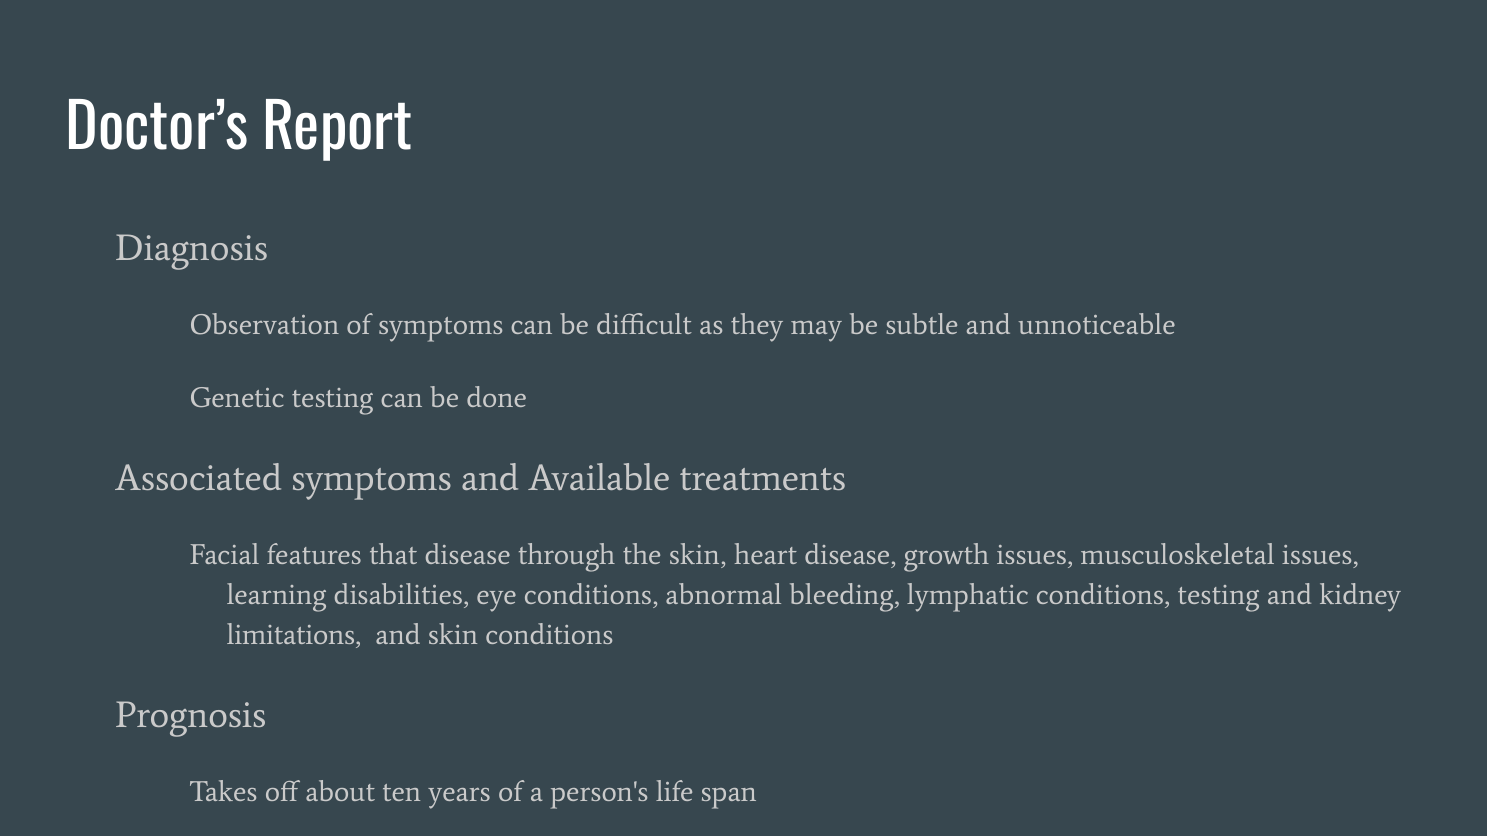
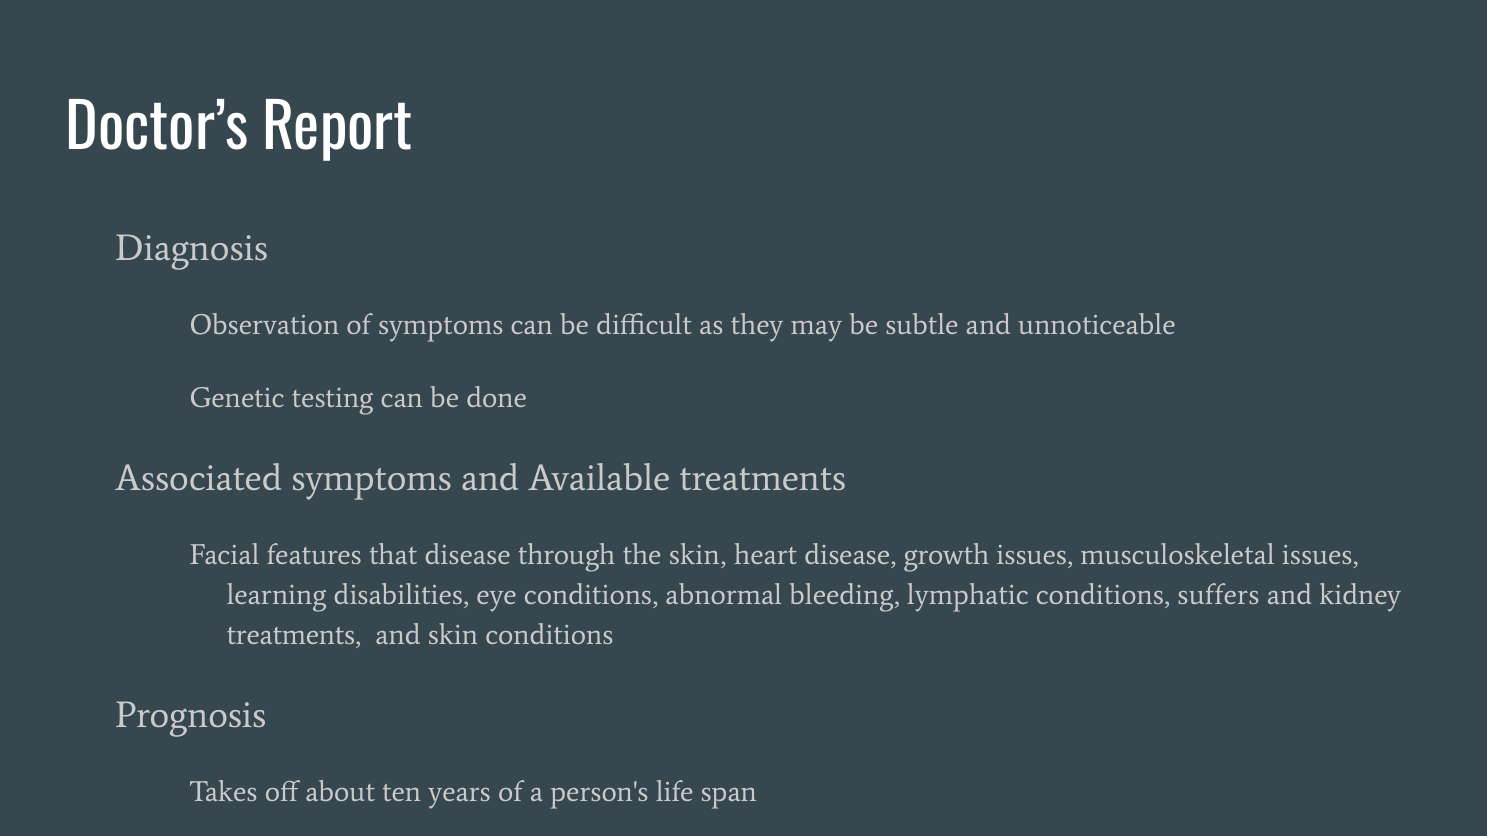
conditions testing: testing -> suffers (1218, 596)
limitations: limitations -> treatments (294, 635)
